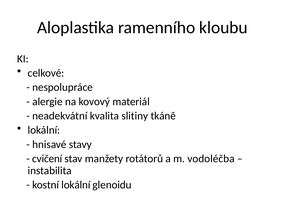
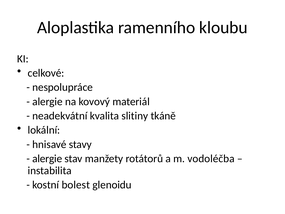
cvičení: cvičení -> alergie (47, 158)
kostní lokální: lokální -> bolest (76, 185)
